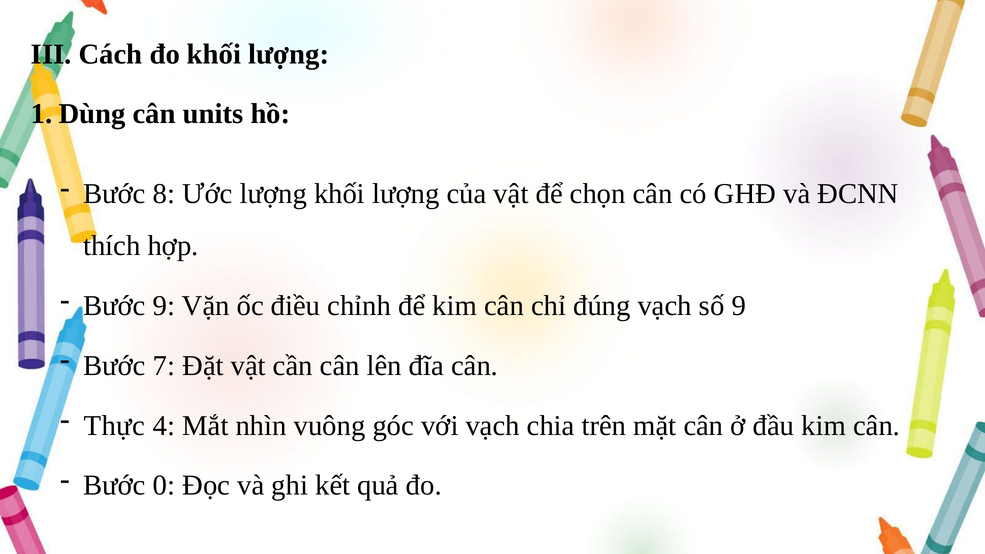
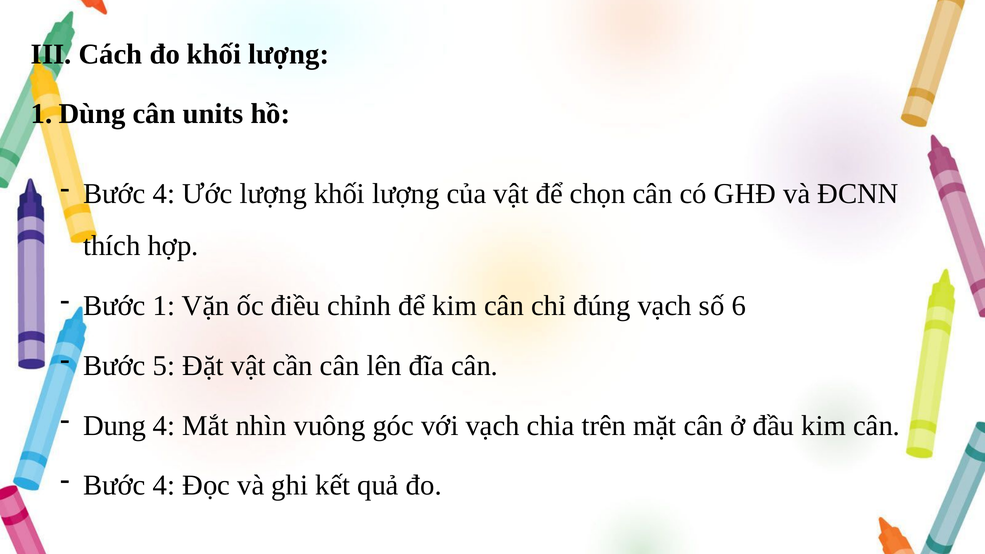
8: 8 -> 4 (164, 194)
Bước 9: 9 -> 1 (164, 306)
số 9: 9 -> 6 (739, 306)
7: 7 -> 5 (164, 366)
Thực: Thực -> Dung (115, 426)
0: 0 -> 4 (164, 486)
